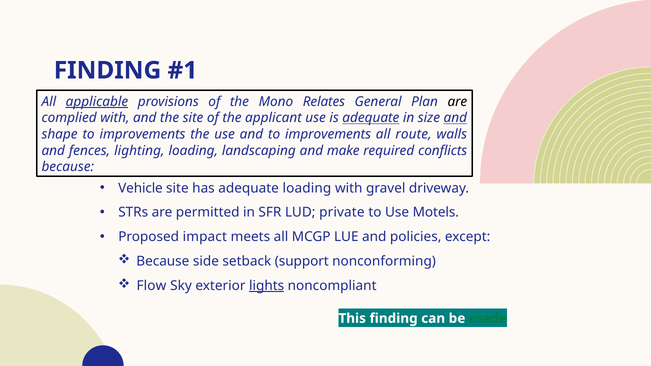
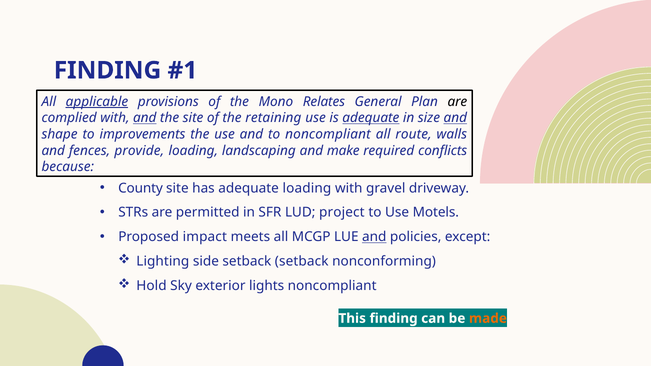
and underline: none -> present (145, 118)
applicant: applicant -> retaining (273, 118)
and to improvements: improvements -> noncompliant (328, 134)
lighting: lighting -> provide (139, 151)
Vehicle: Vehicle -> County (141, 188)
private: private -> project (342, 213)
and underline: none -> present (374, 237)
Because: Because -> Lighting (163, 261)
setback support: support -> setback (302, 261)
Flow: Flow -> Hold (151, 286)
lights underline: present -> none (267, 286)
made colour: green -> orange (488, 319)
